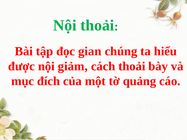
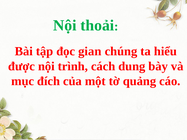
giảm: giảm -> trình (73, 66)
cách thoải: thoải -> dung (132, 66)
